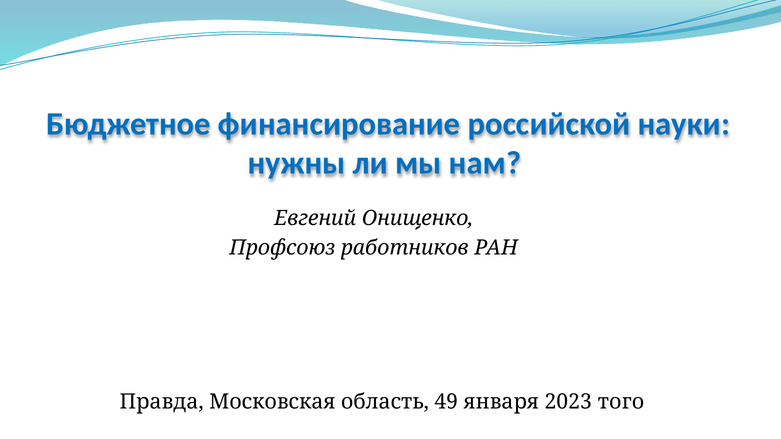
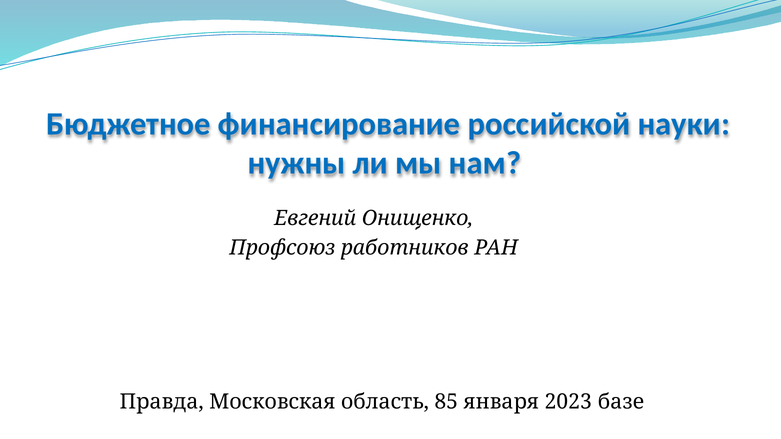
49: 49 -> 85 (446, 402)
того: того -> базе (621, 402)
